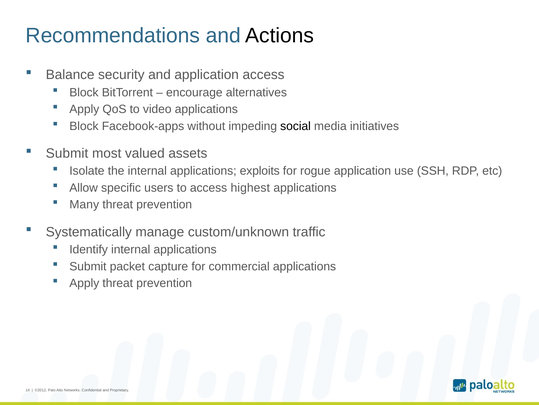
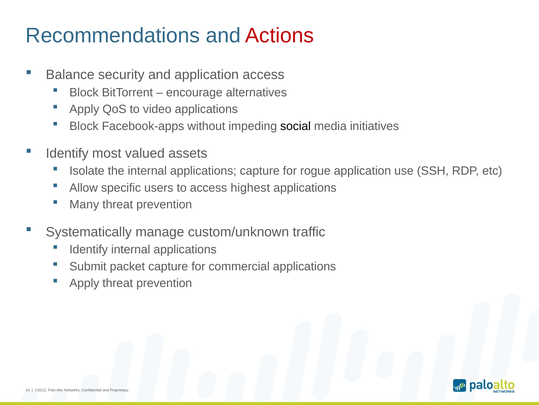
Actions colour: black -> red (280, 35)
Submit: Submit -> Identify (67, 153)
applications exploits: exploits -> capture (260, 171)
